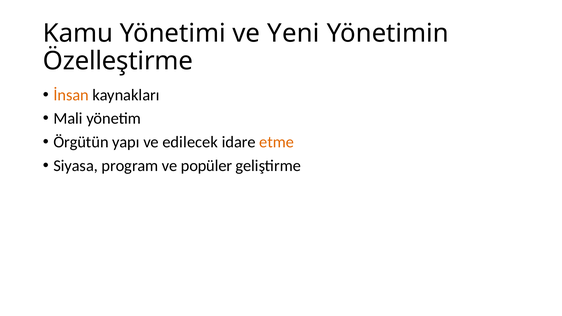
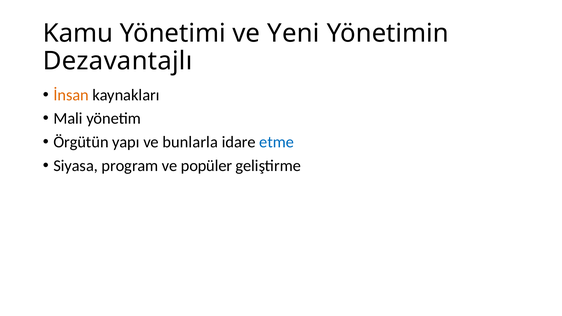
Özelleştirme: Özelleştirme -> Dezavantajlı (118, 61)
edilecek: edilecek -> bunlarla (190, 142)
etme colour: orange -> blue (277, 142)
